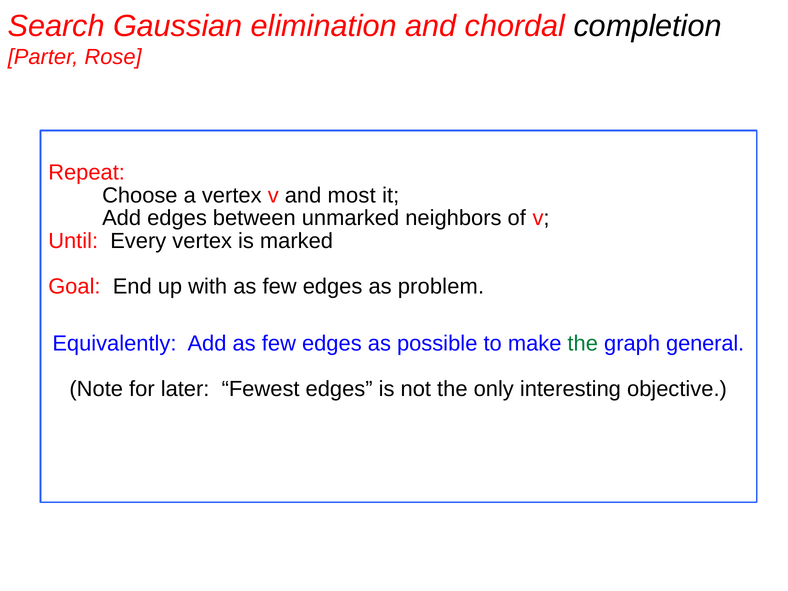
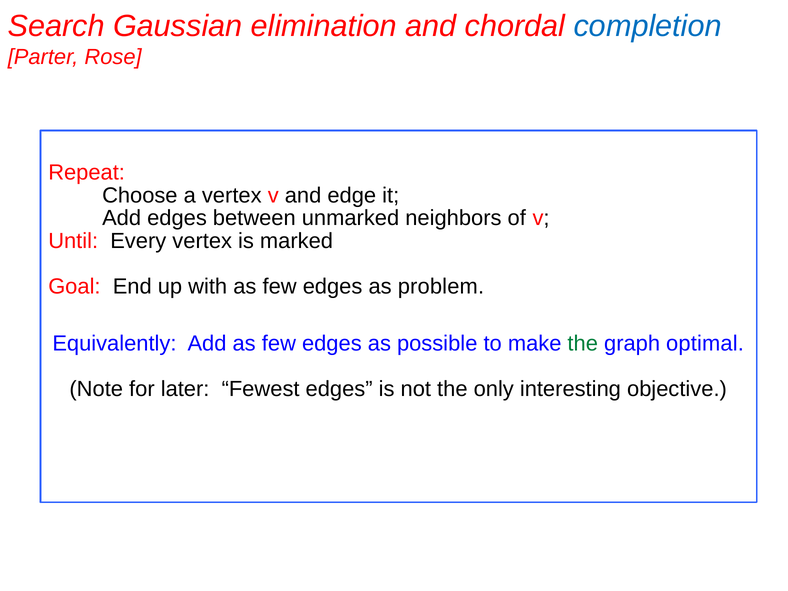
completion colour: black -> blue (648, 26)
most: most -> edge (352, 195)
general: general -> optimal (705, 343)
